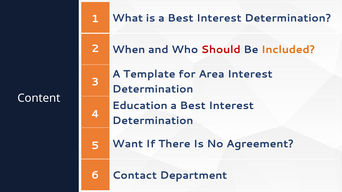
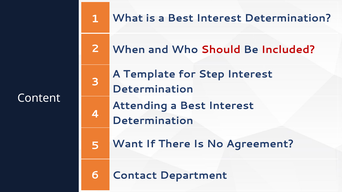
Included colour: orange -> red (288, 50)
Area: Area -> Step (212, 74)
Education: Education -> Attending (140, 106)
